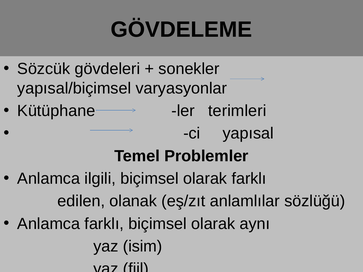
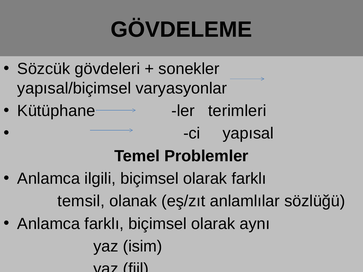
edilen: edilen -> temsil (81, 201)
